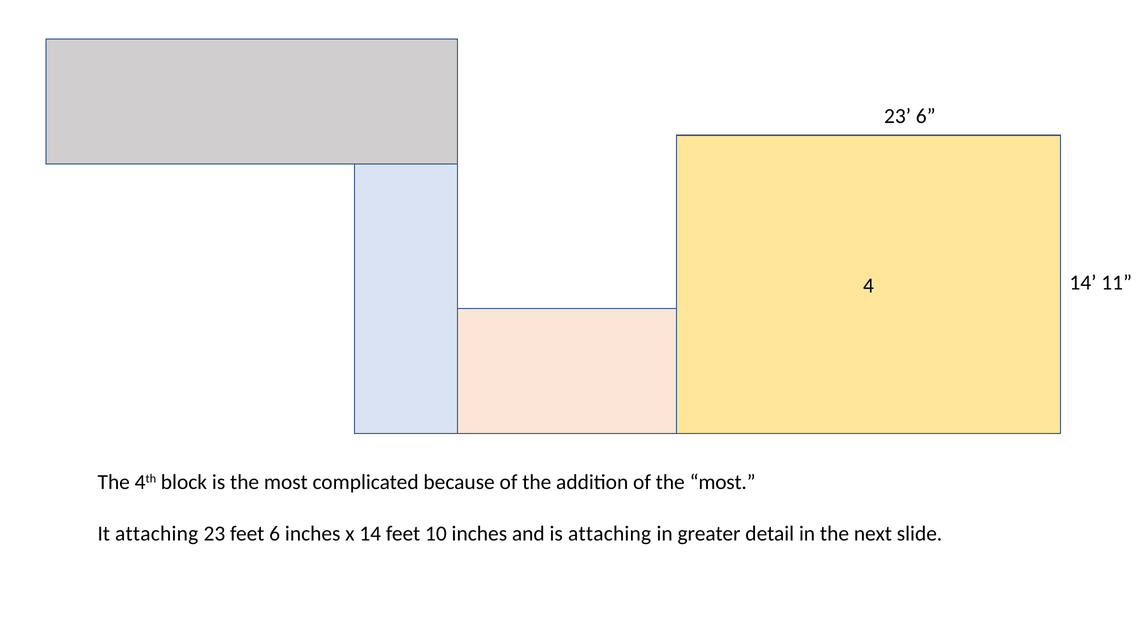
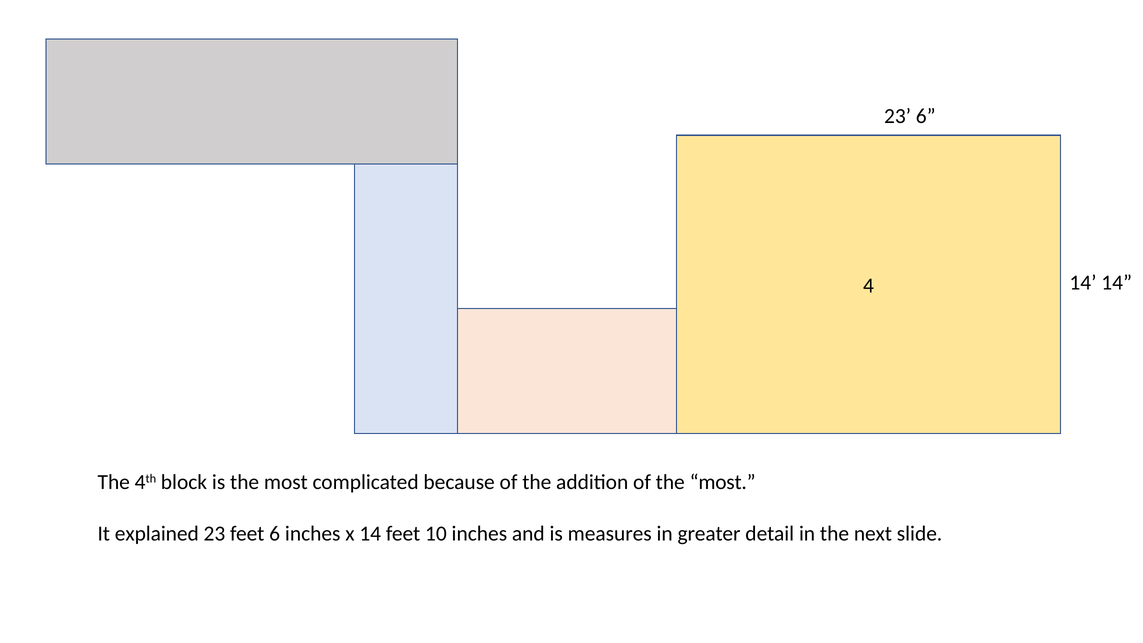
14 11: 11 -> 14 (1117, 283)
It attaching: attaching -> explained (157, 533)
is attaching: attaching -> measures (610, 533)
